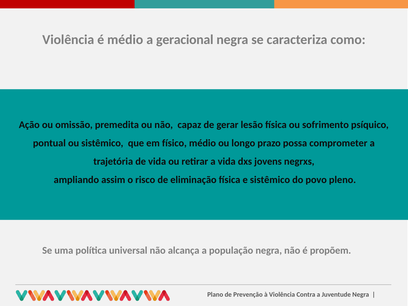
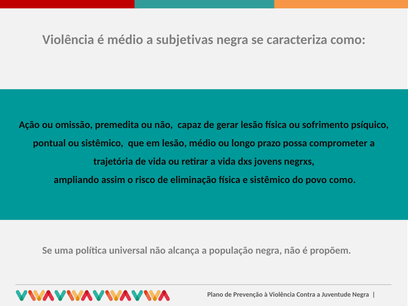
geracional: geracional -> subjetivas (185, 40)
em físico: físico -> lesão (174, 143)
povo pleno: pleno -> como (343, 180)
